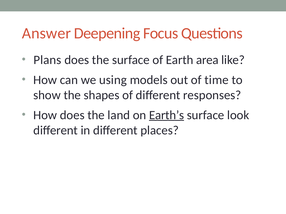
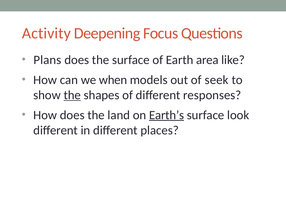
Answer: Answer -> Activity (46, 33)
using: using -> when (113, 80)
time: time -> seek (217, 80)
the underline: none -> present (72, 95)
